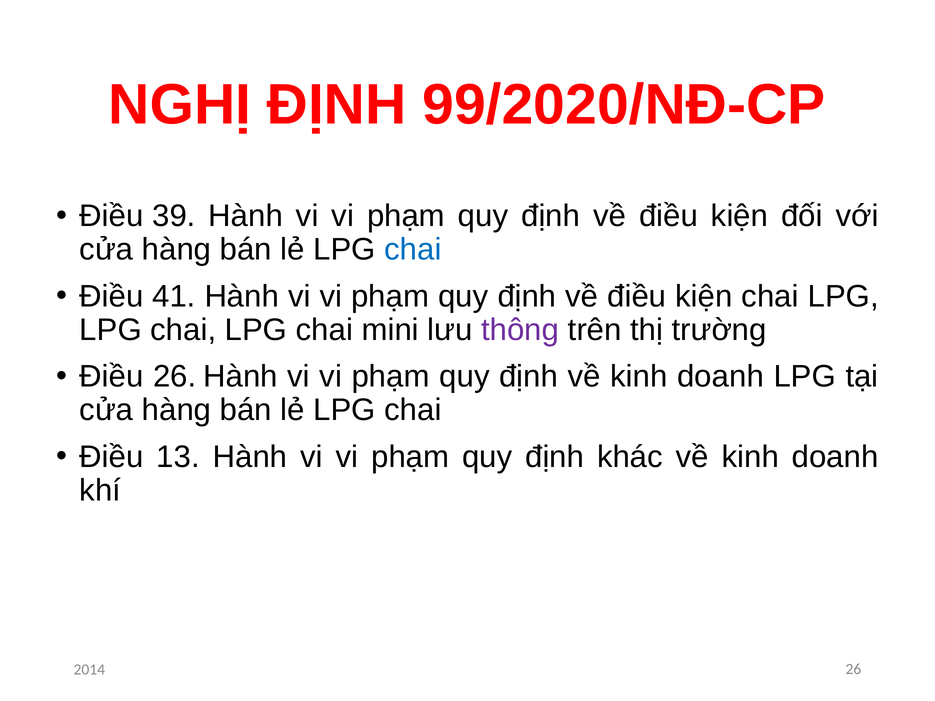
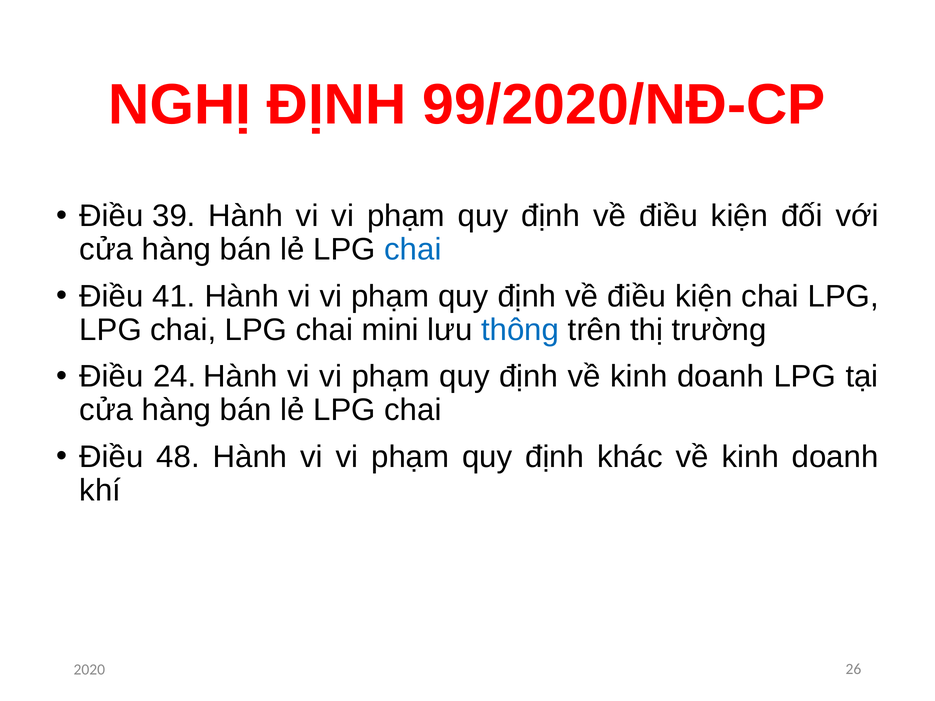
thông colour: purple -> blue (520, 330)
Điều 26: 26 -> 24 (175, 377)
13: 13 -> 48 (178, 457)
2014: 2014 -> 2020 (89, 670)
